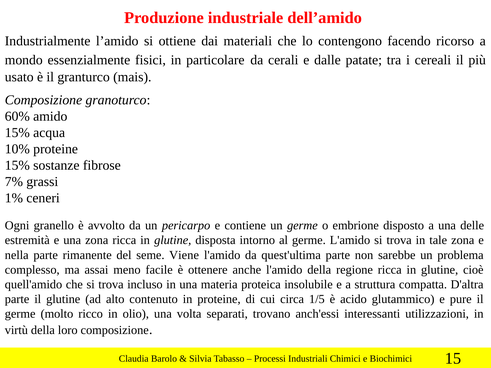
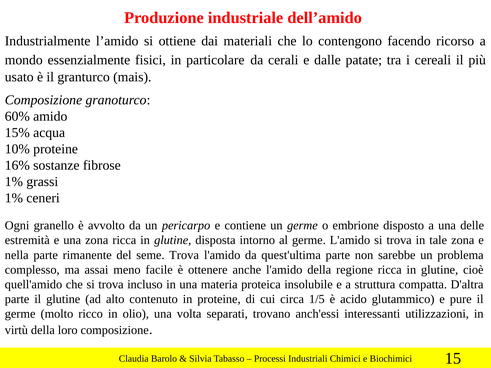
15%: 15% -> 16% (17, 165)
7%: 7% -> 1% (14, 182)
seme Viene: Viene -> Trova (184, 255)
